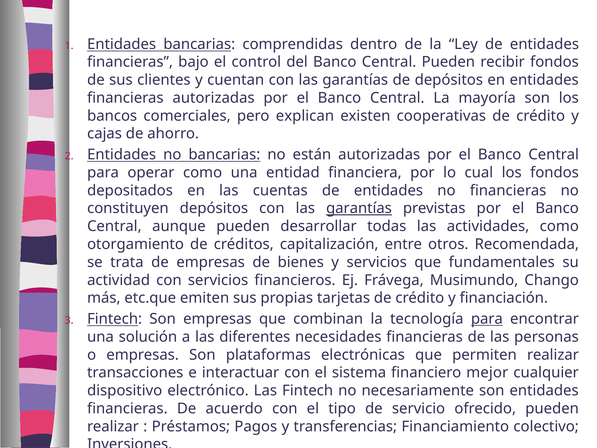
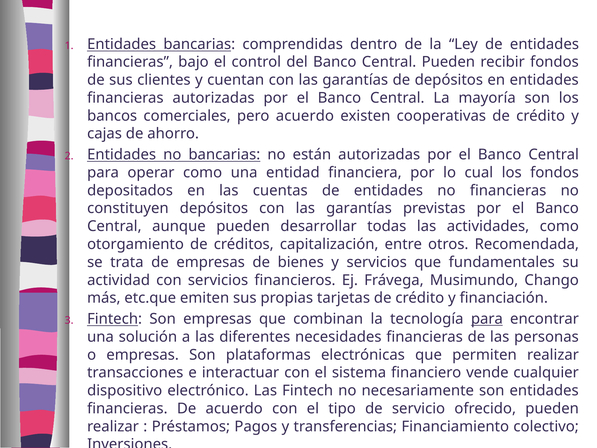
pero explican: explican -> acuerdo (305, 116)
garantías underline: present -> none (359, 208)
mejor: mejor -> vende (487, 372)
